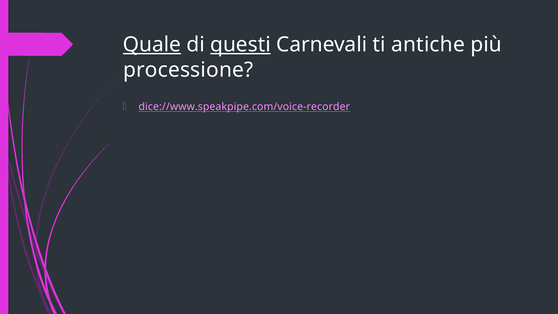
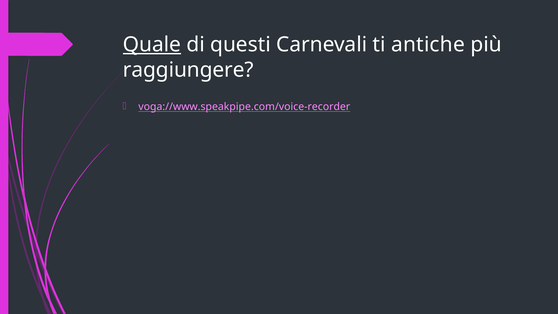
questi underline: present -> none (240, 45)
processione: processione -> raggiungere (188, 70)
dice://www.speakpipe.com/voice-recorder: dice://www.speakpipe.com/voice-recorder -> voga://www.speakpipe.com/voice-recorder (244, 107)
